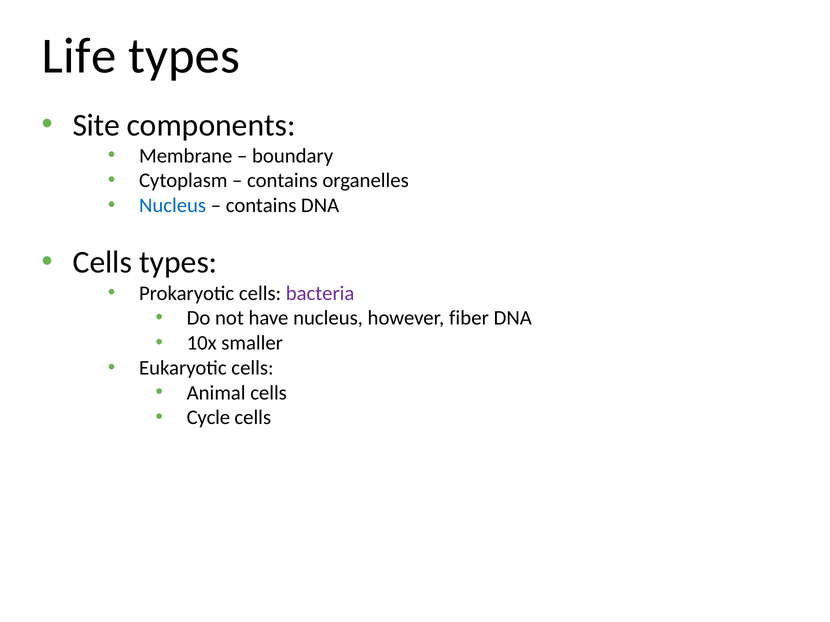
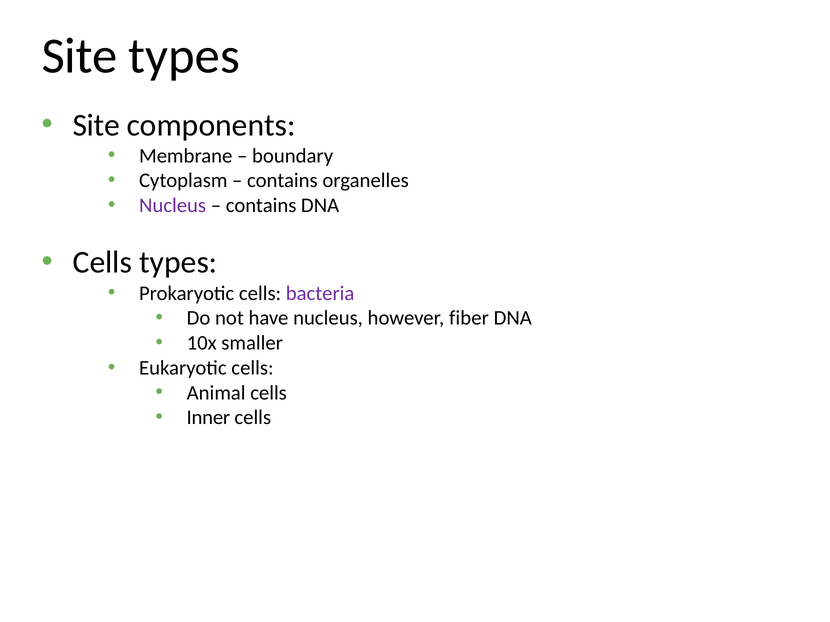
Life: Life -> Site (79, 56)
Nucleus colour: blue -> purple (173, 206)
Cycle: Cycle -> Inner (208, 418)
